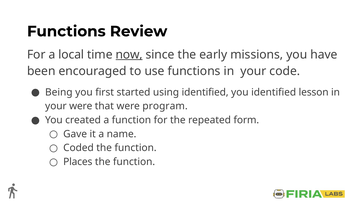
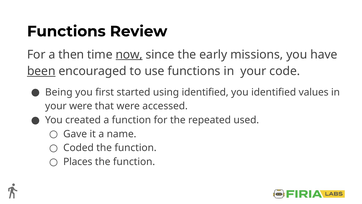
local: local -> then (71, 54)
been underline: none -> present (41, 71)
lesson: lesson -> values (314, 92)
program: program -> accessed (165, 106)
form: form -> used (246, 120)
